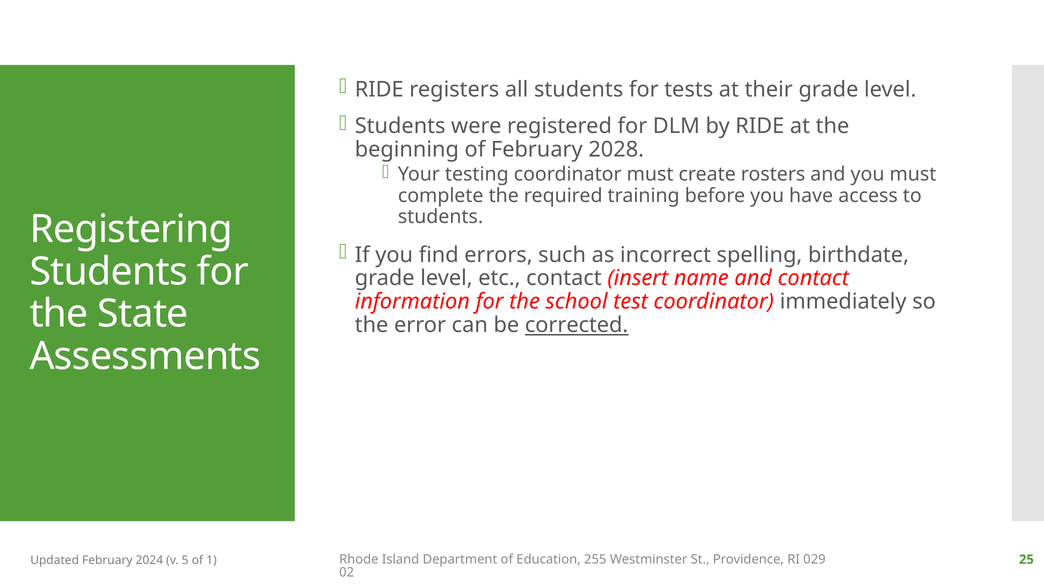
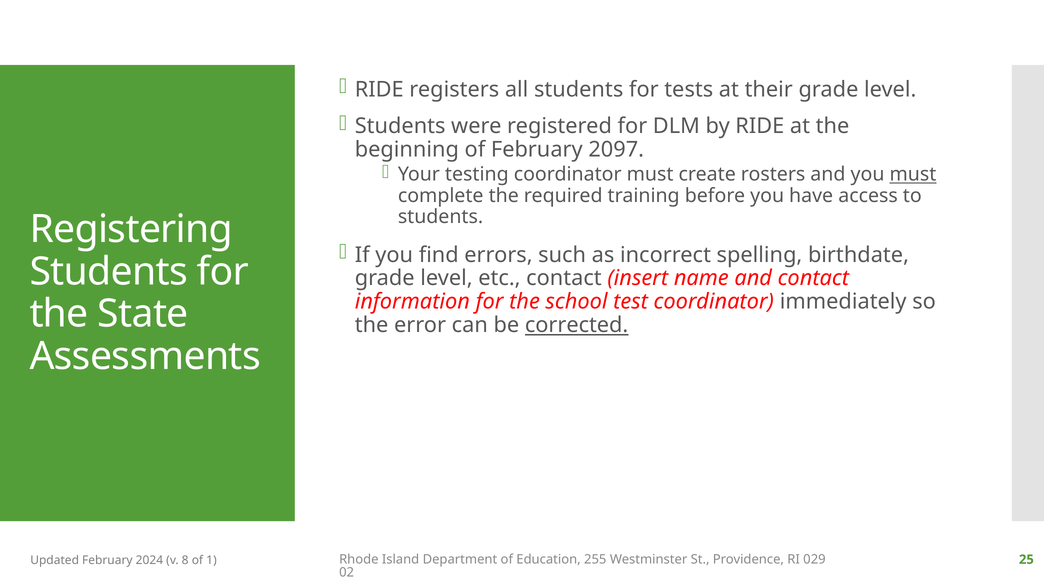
2028: 2028 -> 2097 (616, 150)
must underline: none -> present (913, 175)
5: 5 -> 8 (185, 561)
